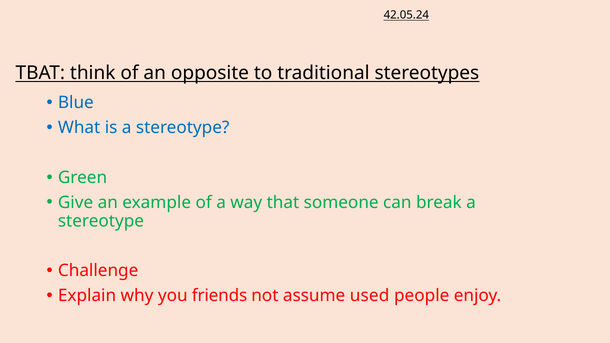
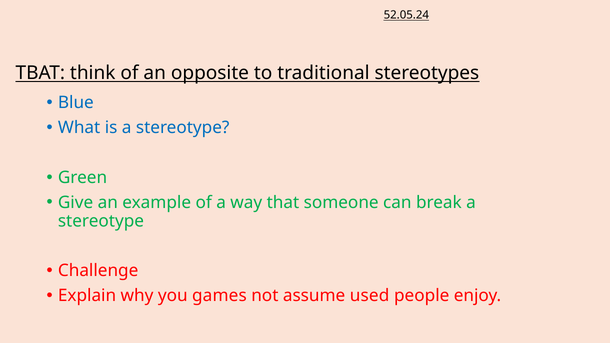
42.05.24: 42.05.24 -> 52.05.24 (406, 15)
friends: friends -> games (219, 296)
